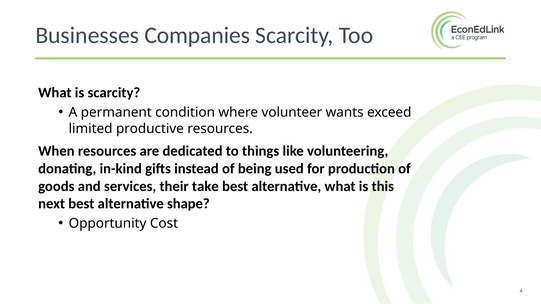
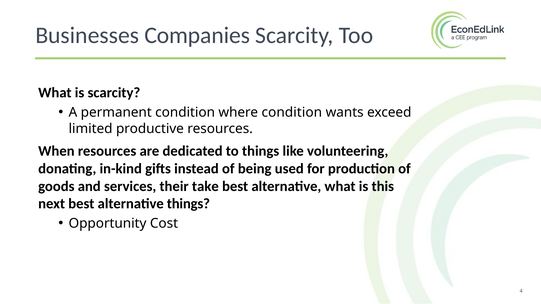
where volunteer: volunteer -> condition (292, 112)
alternative shape: shape -> things (188, 204)
